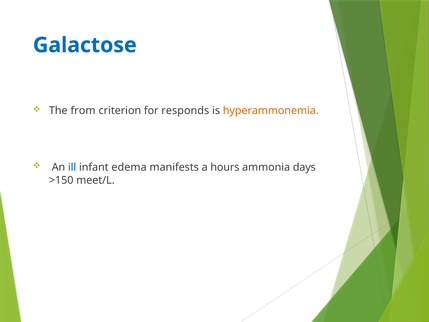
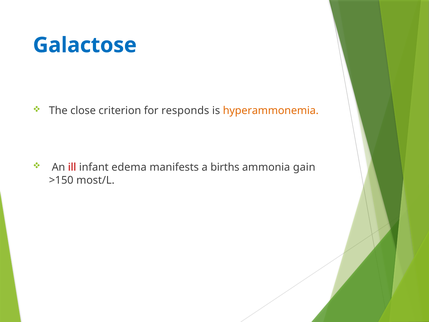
from: from -> close (83, 111)
ill colour: blue -> red (72, 167)
hours: hours -> births (225, 167)
days: days -> gain (304, 167)
meet/L: meet/L -> most/L (95, 180)
